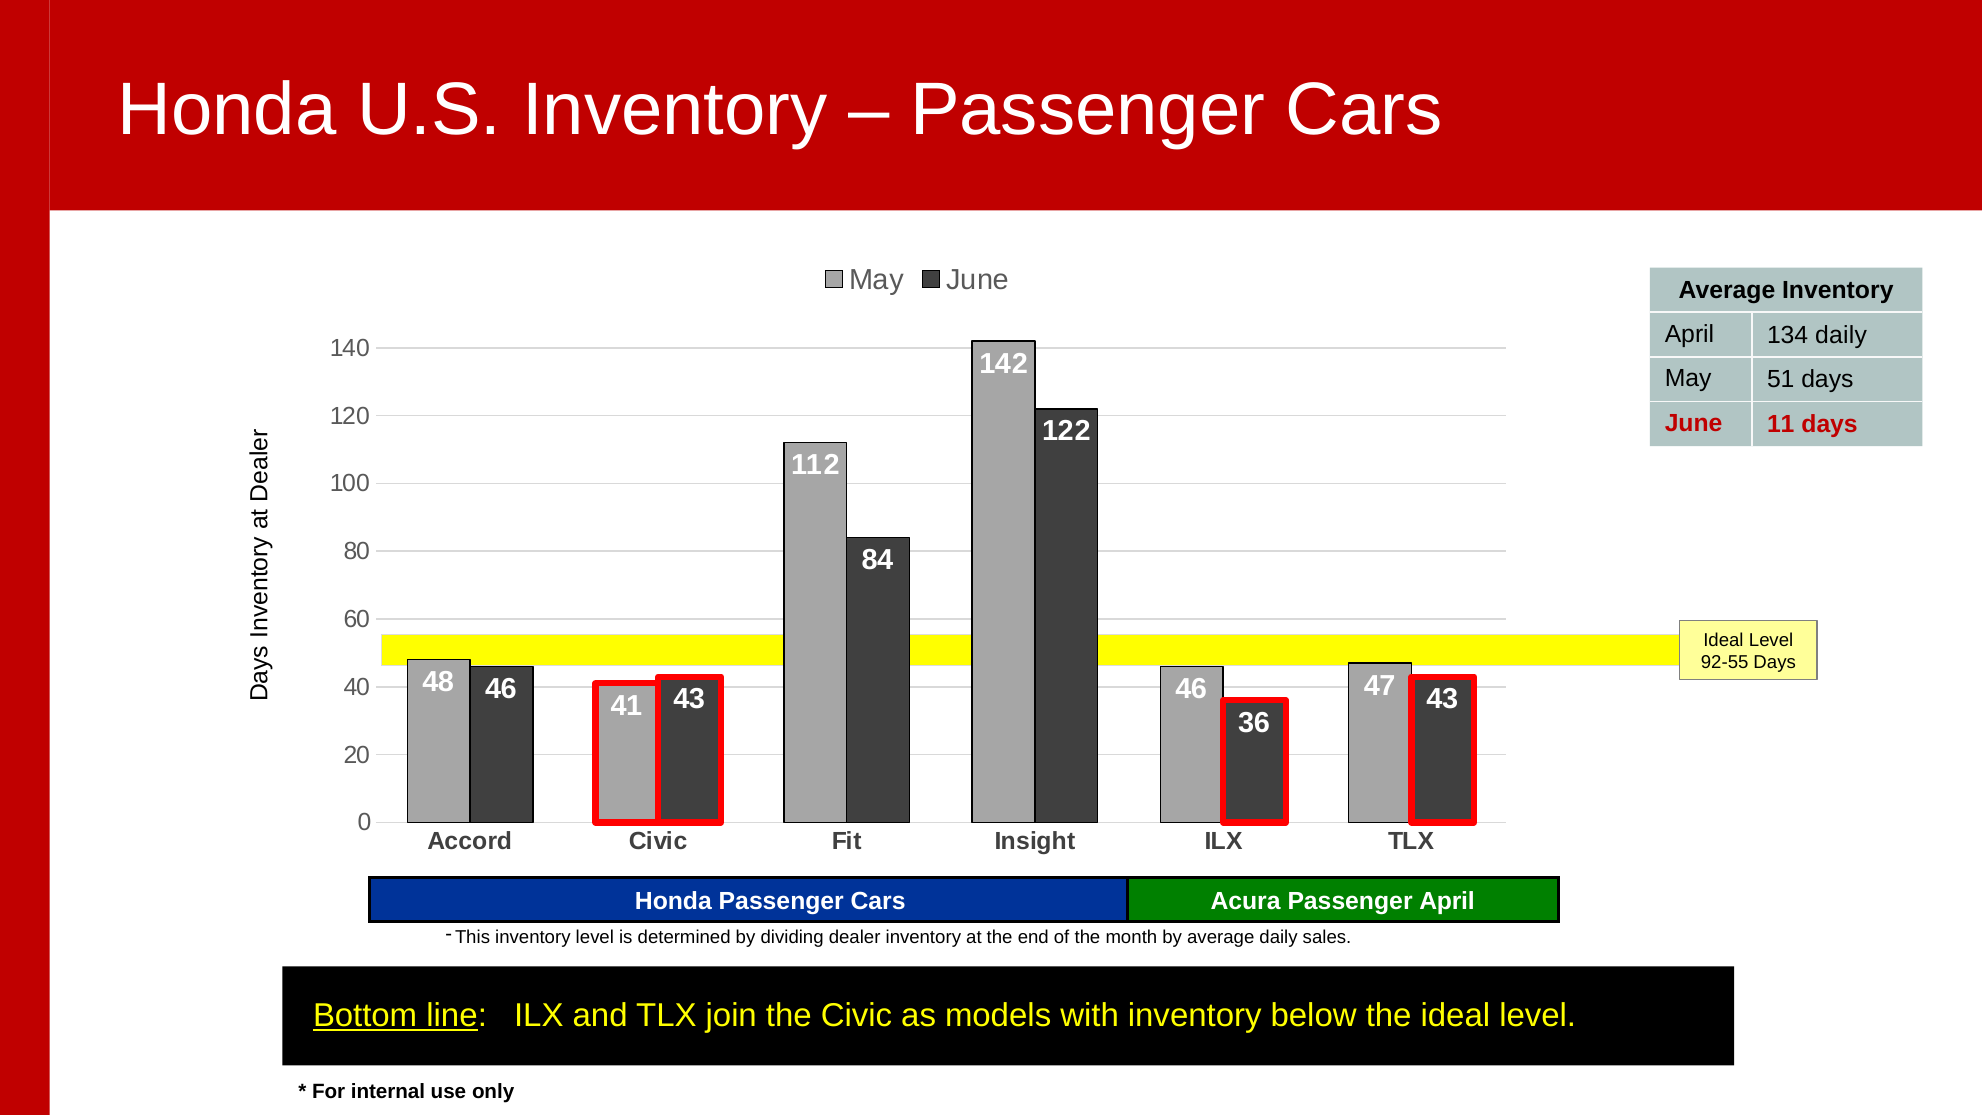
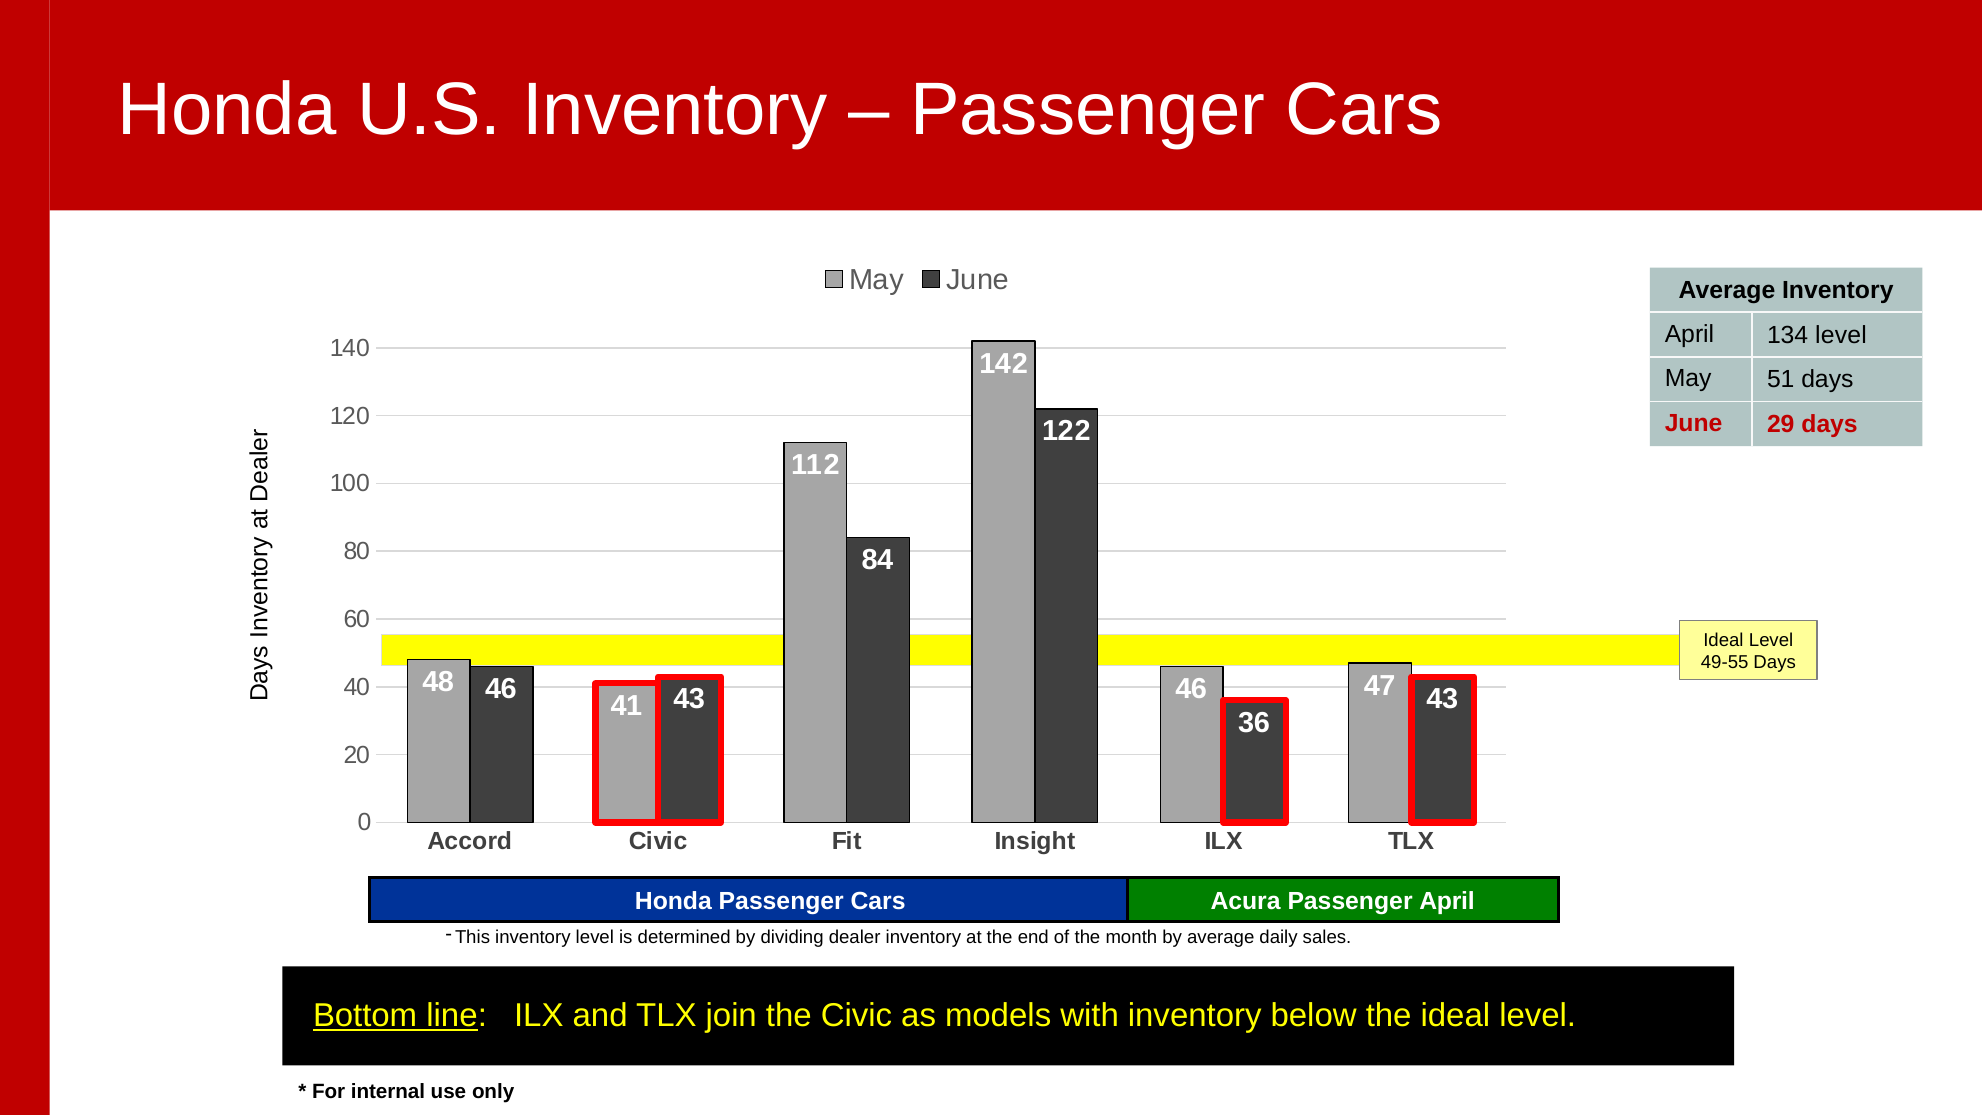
134 daily: daily -> level (1841, 335)
11: 11 -> 29 (1781, 424)
92-55: 92-55 -> 49-55 (1725, 663)
